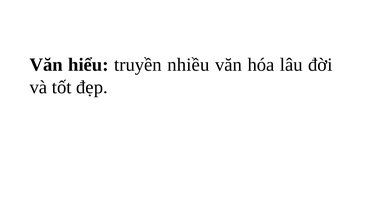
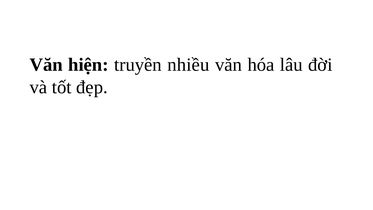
hiểu: hiểu -> hiện (88, 65)
